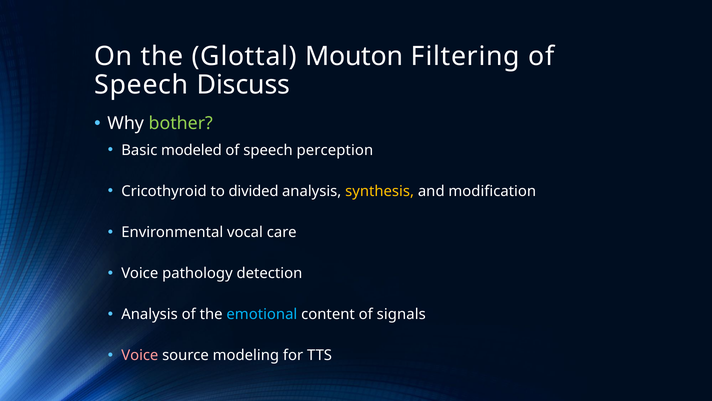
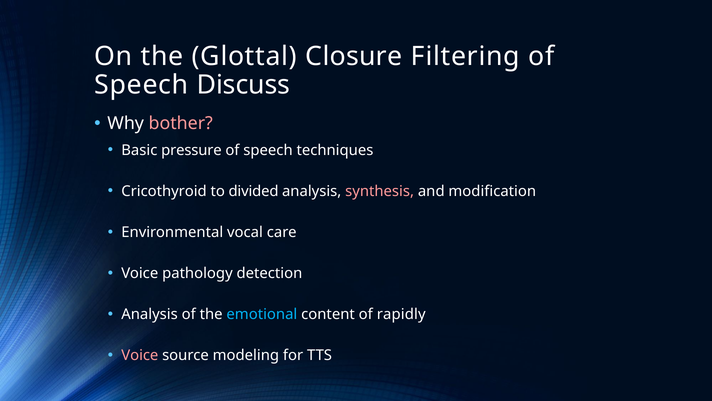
Mouton: Mouton -> Closure (354, 56)
bother colour: light green -> pink (181, 123)
modeled: modeled -> pressure (191, 150)
perception: perception -> techniques (335, 150)
synthesis colour: yellow -> pink (380, 191)
signals: signals -> rapidly (401, 314)
